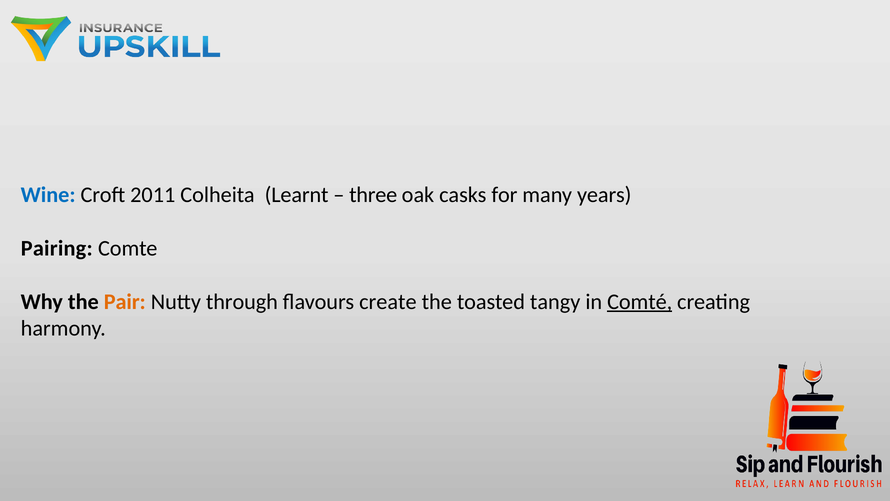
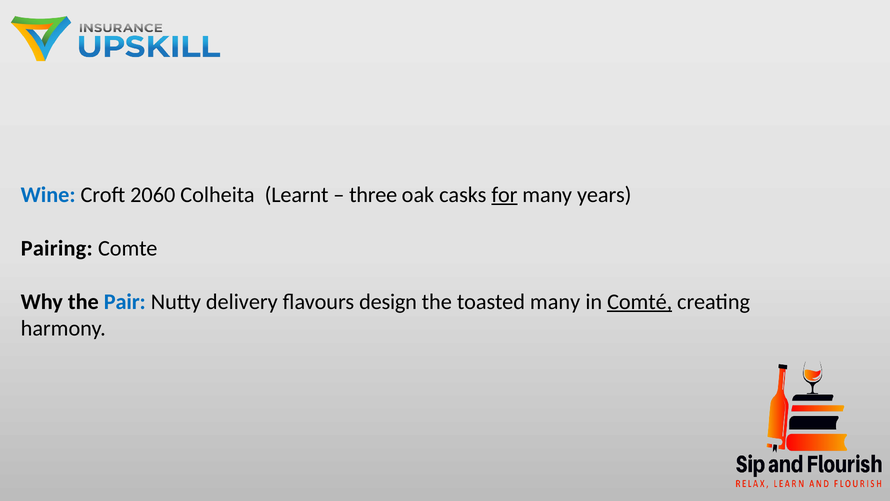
2011: 2011 -> 2060 (153, 195)
for underline: none -> present (504, 195)
Pair colour: orange -> blue (125, 301)
through: through -> delivery (242, 301)
create: create -> design (388, 301)
toasted tangy: tangy -> many (555, 301)
